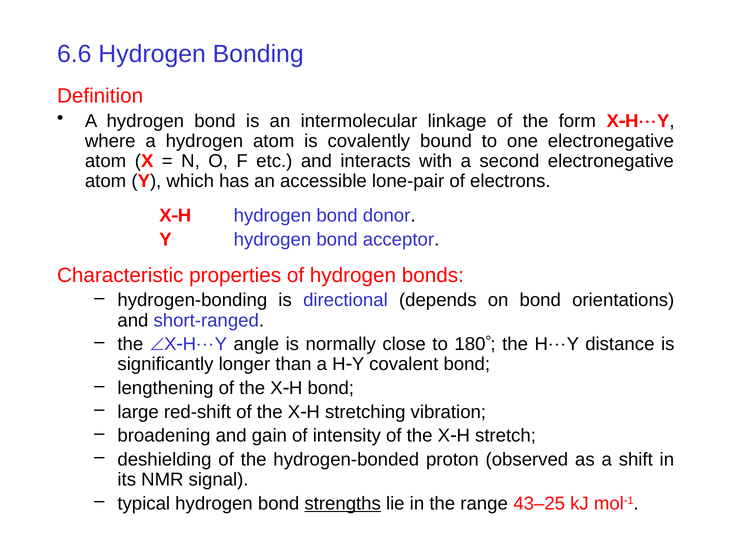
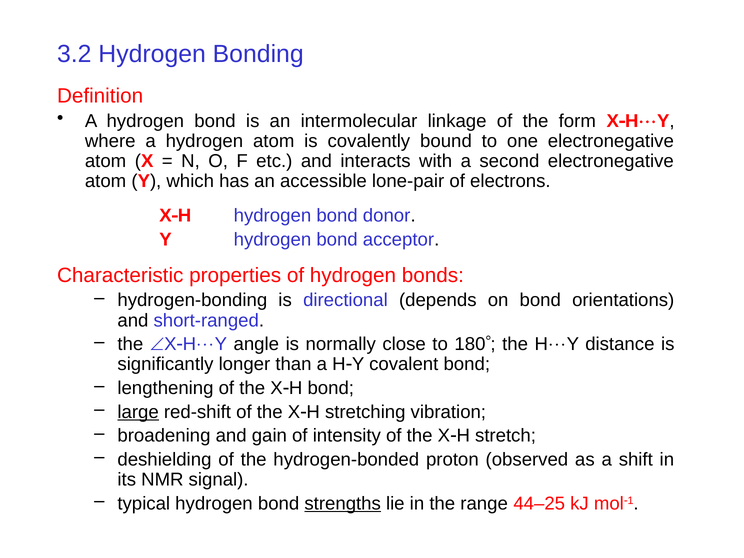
6.6: 6.6 -> 3.2 (74, 54)
large underline: none -> present (138, 412)
43–25: 43–25 -> 44–25 (539, 503)
